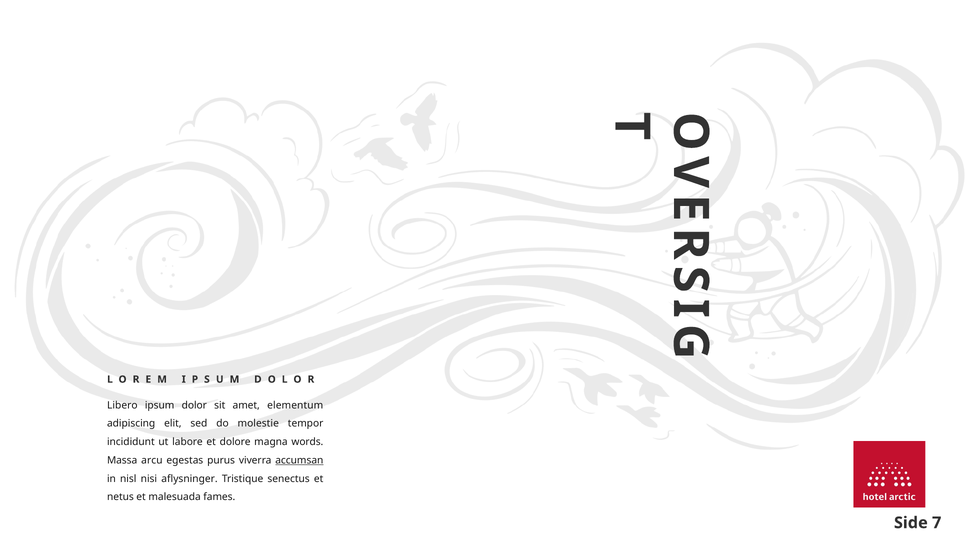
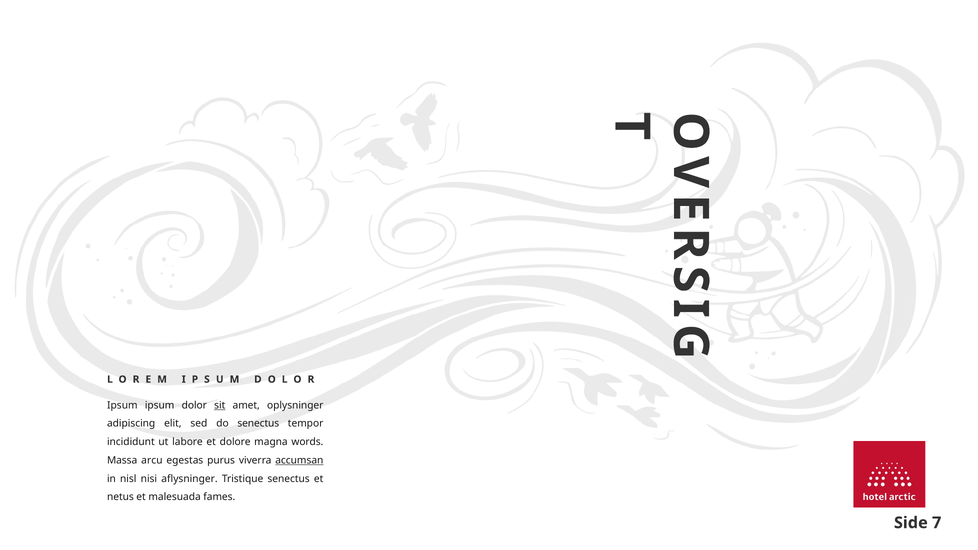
Libero: Libero -> Ipsum (122, 405)
sit underline: none -> present (220, 405)
elementum: elementum -> oplysninger (295, 405)
do molestie: molestie -> senectus (258, 424)
